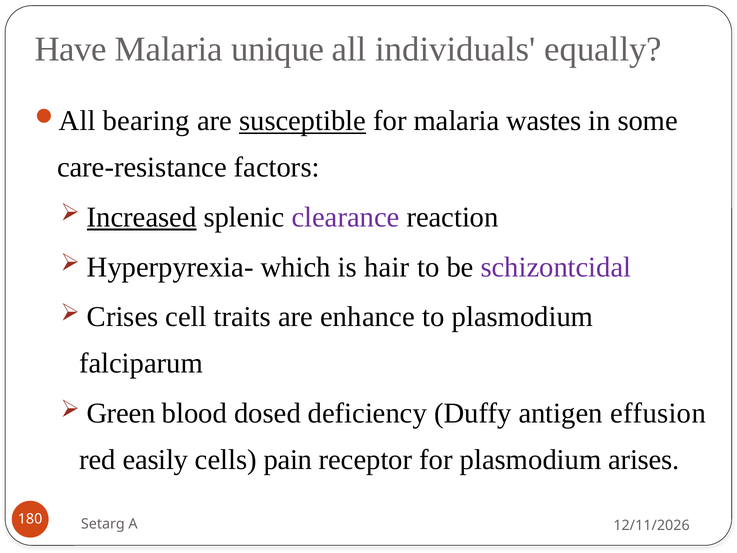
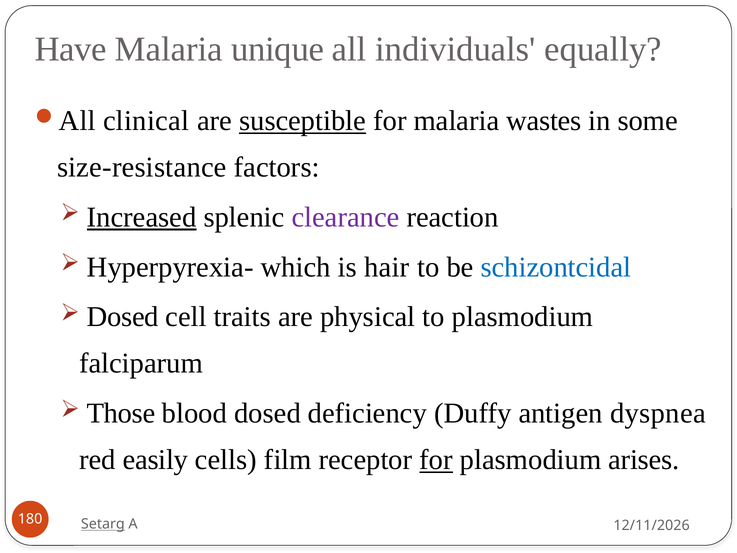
bearing: bearing -> clinical (146, 121)
care-resistance: care-resistance -> size-resistance (142, 167)
schizontcidal colour: purple -> blue (556, 267)
Crises: Crises -> Dosed (123, 317)
enhance: enhance -> physical (368, 317)
Green: Green -> Those (121, 413)
effusion: effusion -> dyspnea (658, 413)
pain: pain -> film (288, 460)
for underline: none -> present (436, 460)
Setarg underline: none -> present (103, 524)
